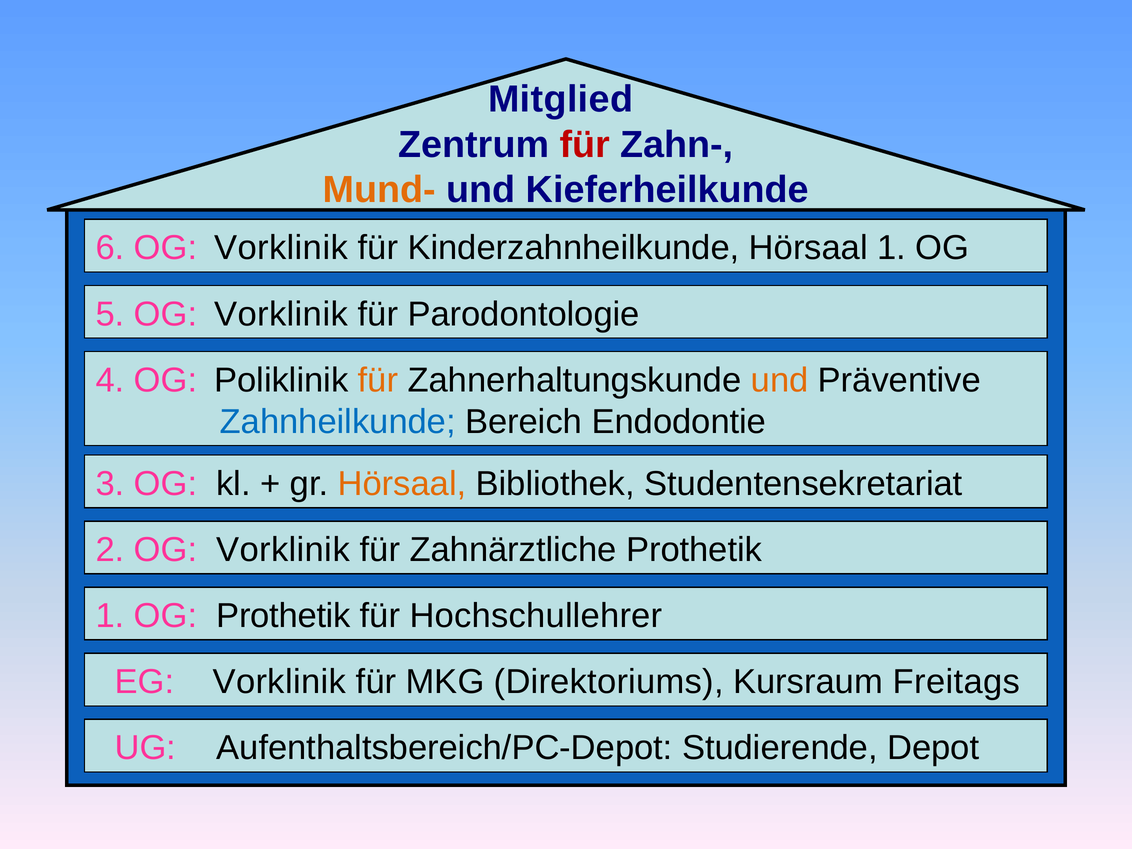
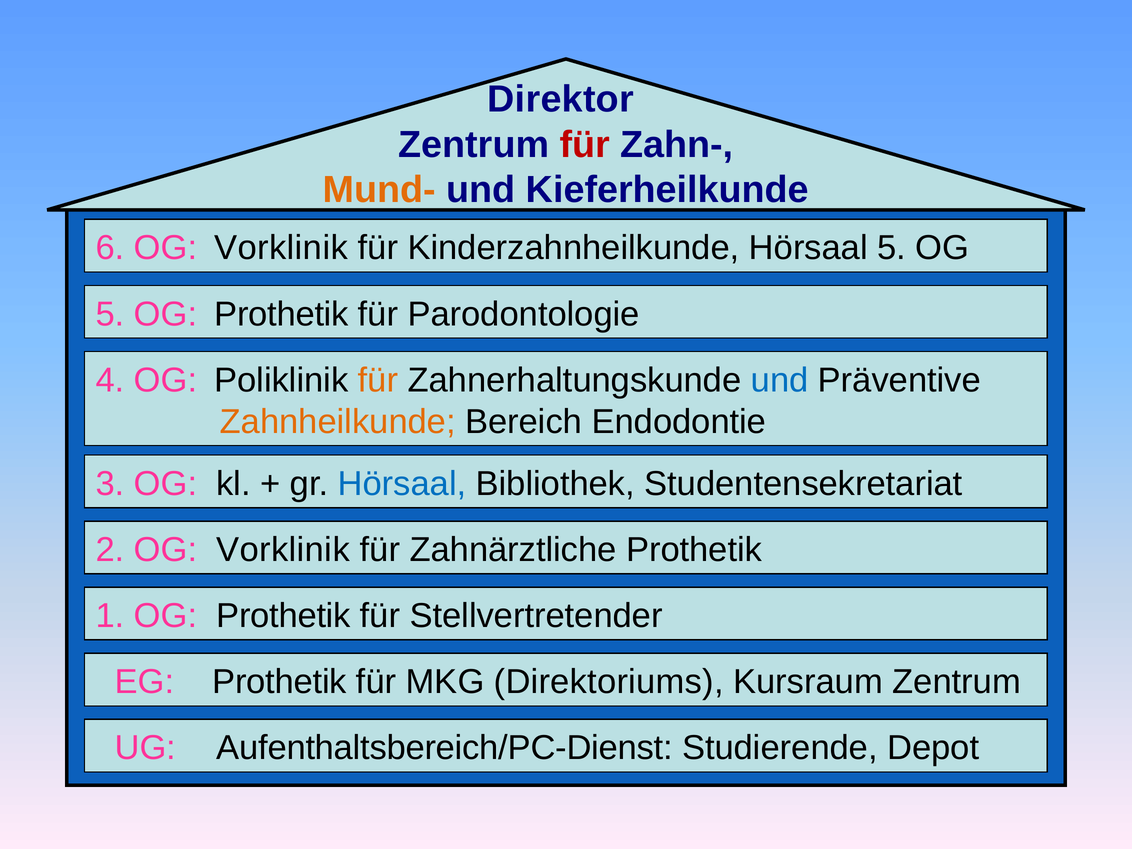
Mitglied: Mitglied -> Direktor (561, 99)
Hörsaal 1: 1 -> 5 (892, 248)
5 OG Vorklinik: Vorklinik -> Prothetik (281, 314)
und colour: orange -> blue (780, 380)
Zahnheilkunde colour: blue -> orange (338, 422)
Hörsaal colour: orange -> blue (402, 484)
Hochschullehrer: Hochschullehrer -> Stellvertretender (536, 616)
EG Vorklinik: Vorklinik -> Prothetik (280, 682)
Kursraum Freitags: Freitags -> Zentrum (957, 682)
Aufenthaltsbereich/PC-Depot: Aufenthaltsbereich/PC-Depot -> Aufenthaltsbereich/PC-Dienst (445, 748)
